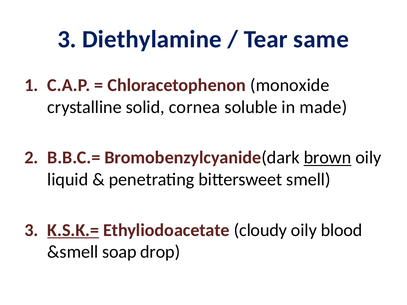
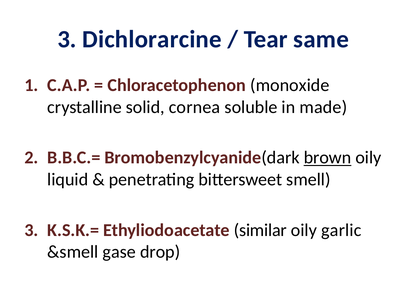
Diethylamine: Diethylamine -> Dichlorarcine (152, 39)
K.S.K.= underline: present -> none (73, 230)
cloudy: cloudy -> similar (260, 230)
blood: blood -> garlic (341, 230)
soap: soap -> gase (119, 252)
